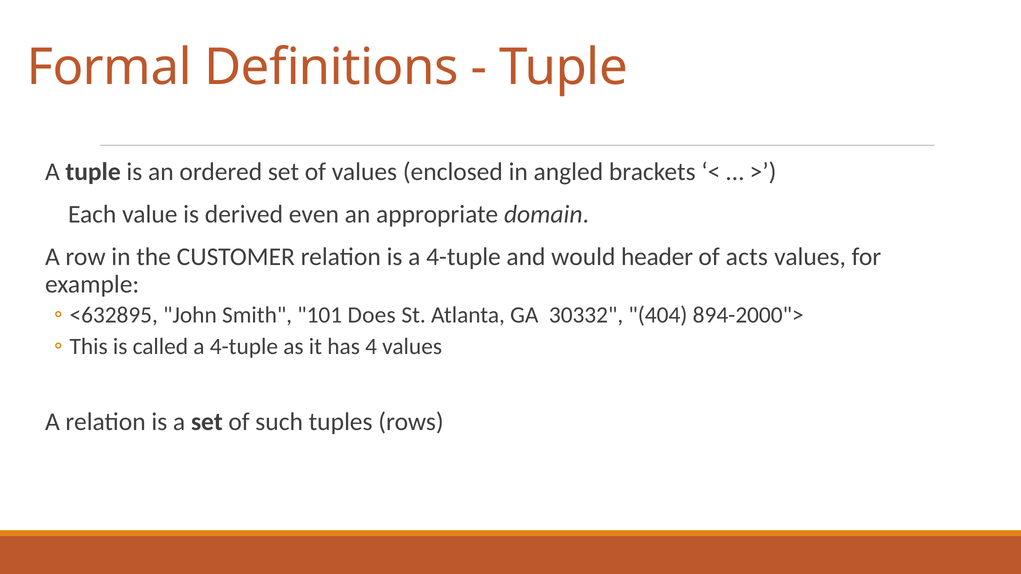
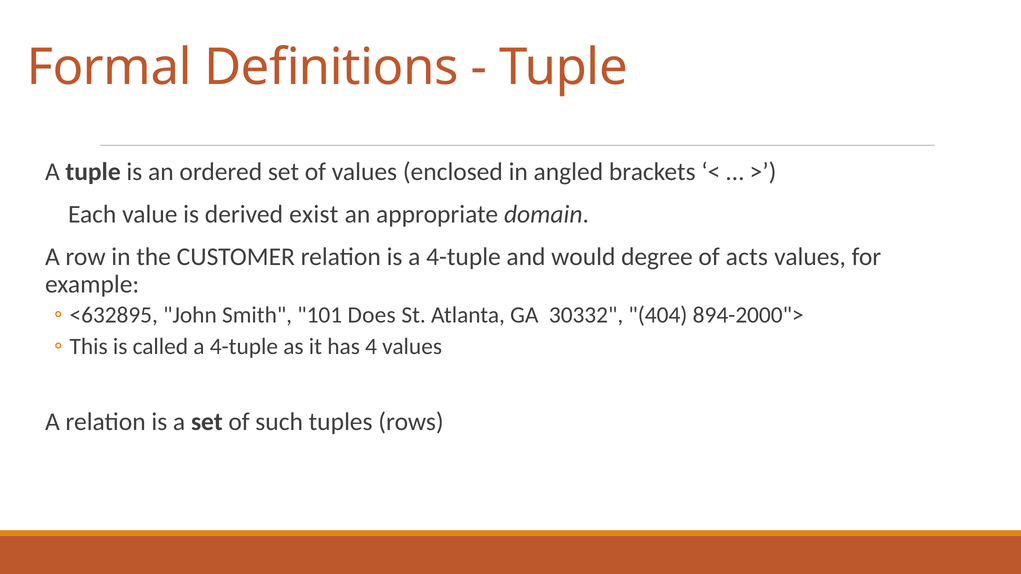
even: even -> exist (314, 214)
header: header -> degree (657, 257)
